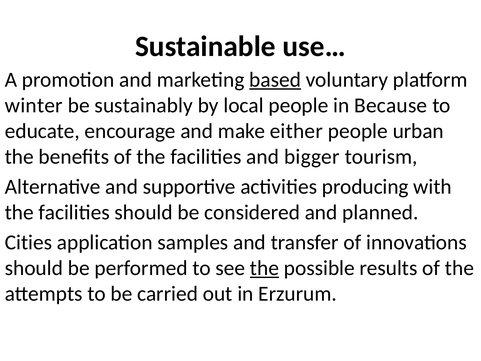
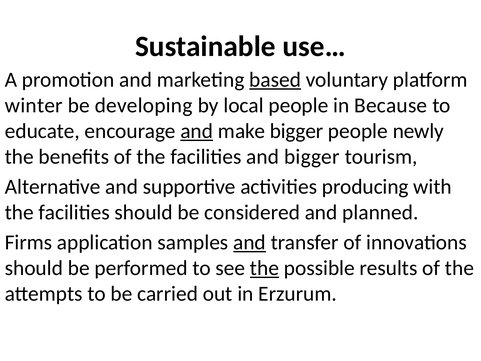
sustainably: sustainably -> developing (144, 105)
and underline: none -> present (197, 131)
make either: either -> bigger (297, 131)
urban: urban -> newly (418, 131)
Cities: Cities -> Firms (28, 242)
and underline: none -> present (250, 242)
